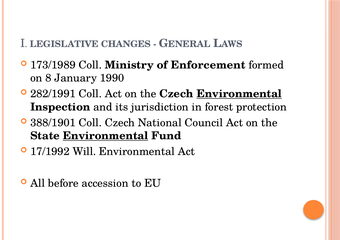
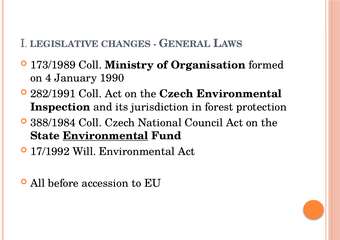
Enforcement: Enforcement -> Organisation (208, 65)
8: 8 -> 4 (48, 78)
Environmental underline: present -> none (239, 94)
388/1901: 388/1901 -> 388/1984 (53, 123)
